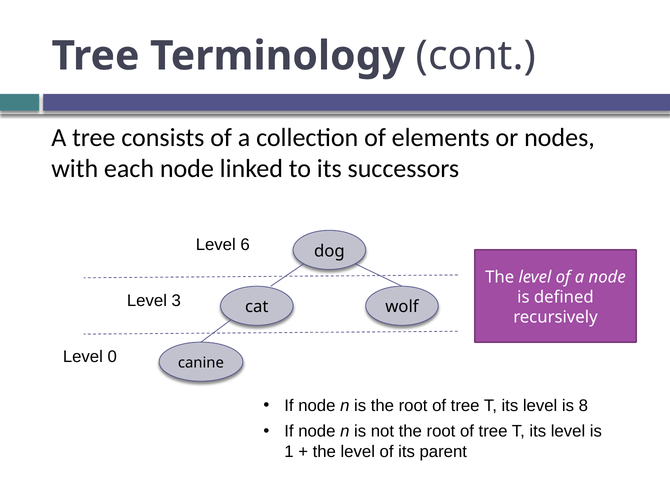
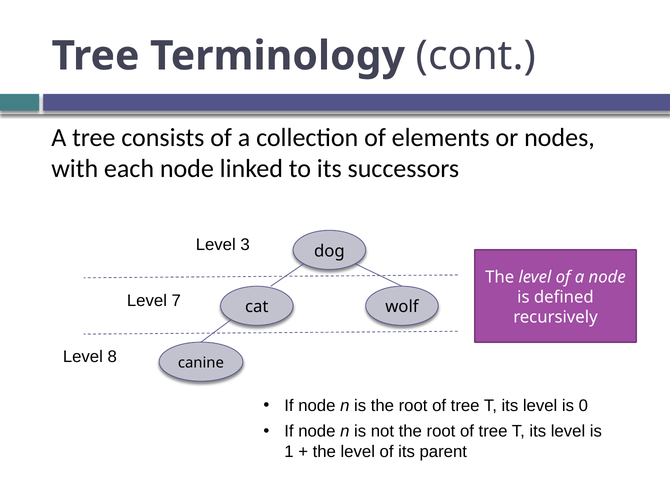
6: 6 -> 3 (245, 245)
3: 3 -> 7 (176, 300)
0: 0 -> 8 (112, 356)
8: 8 -> 0 (583, 405)
